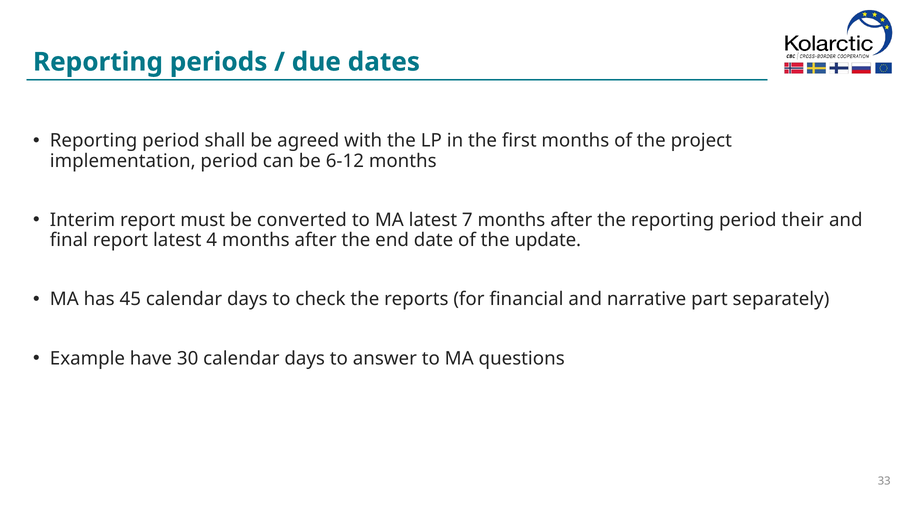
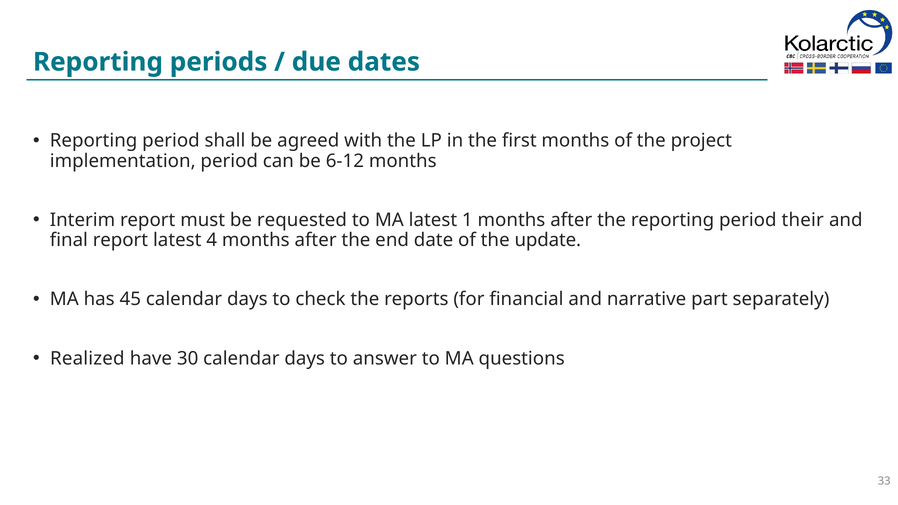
converted: converted -> requested (302, 220)
7: 7 -> 1 (467, 220)
Example: Example -> Realized (87, 359)
